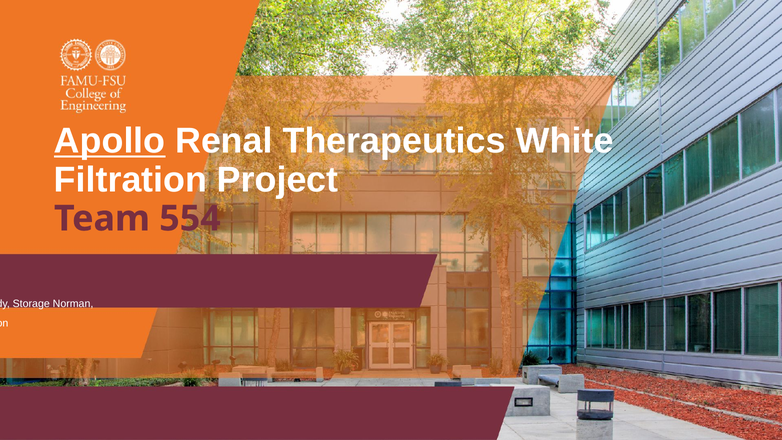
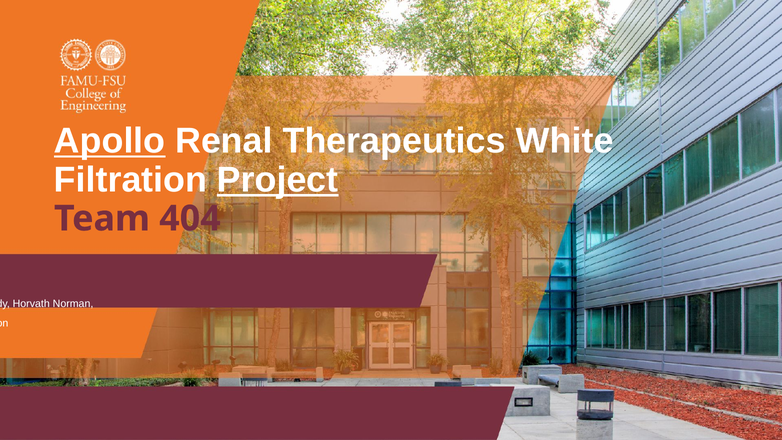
Project underline: none -> present (278, 180)
554: 554 -> 404 (190, 219)
Storage: Storage -> Horvath (31, 304)
